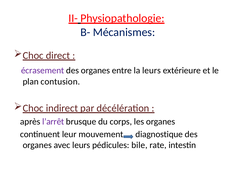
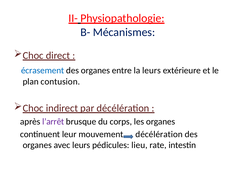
écrasement colour: purple -> blue (43, 70)
mouvement diagnostique: diagnostique -> décélération (159, 134)
bile: bile -> lieu (139, 145)
